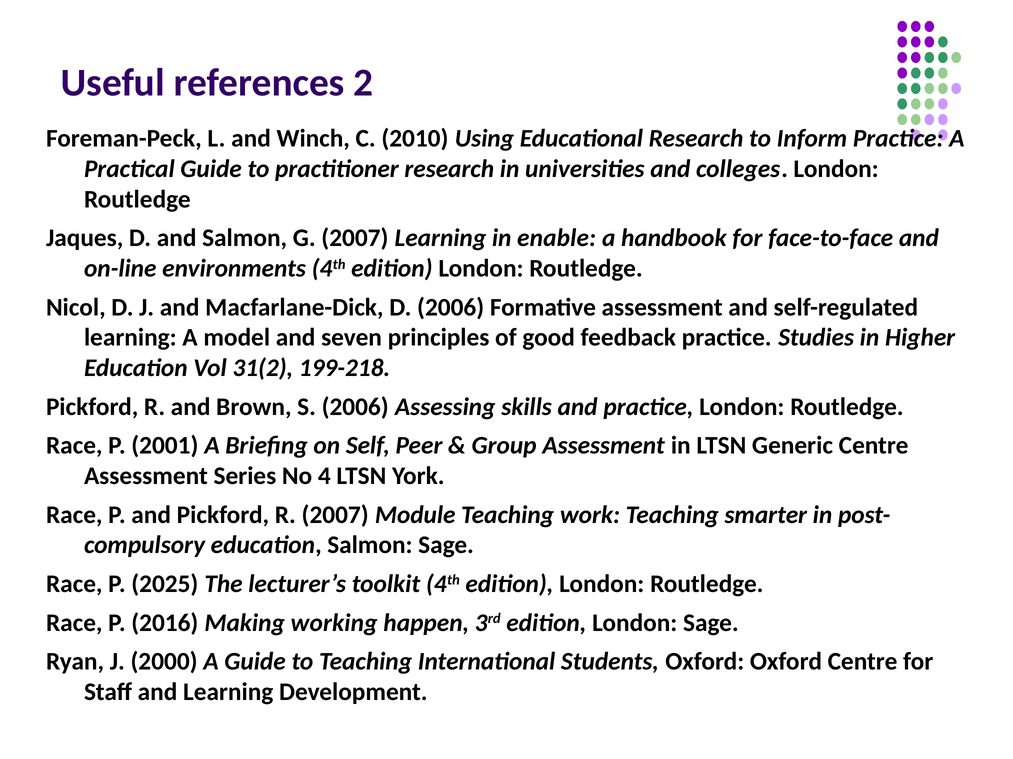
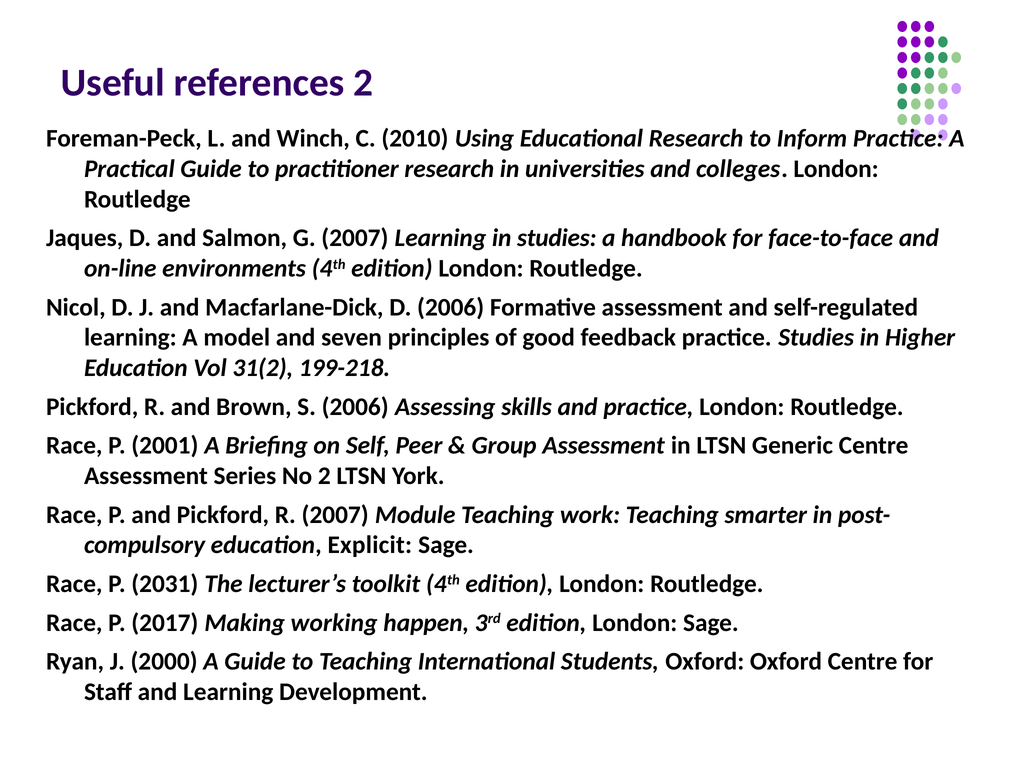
in enable: enable -> studies (557, 238)
No 4: 4 -> 2 (324, 476)
education Salmon: Salmon -> Explicit (370, 546)
2025: 2025 -> 2031 (165, 584)
2016: 2016 -> 2017 (165, 623)
